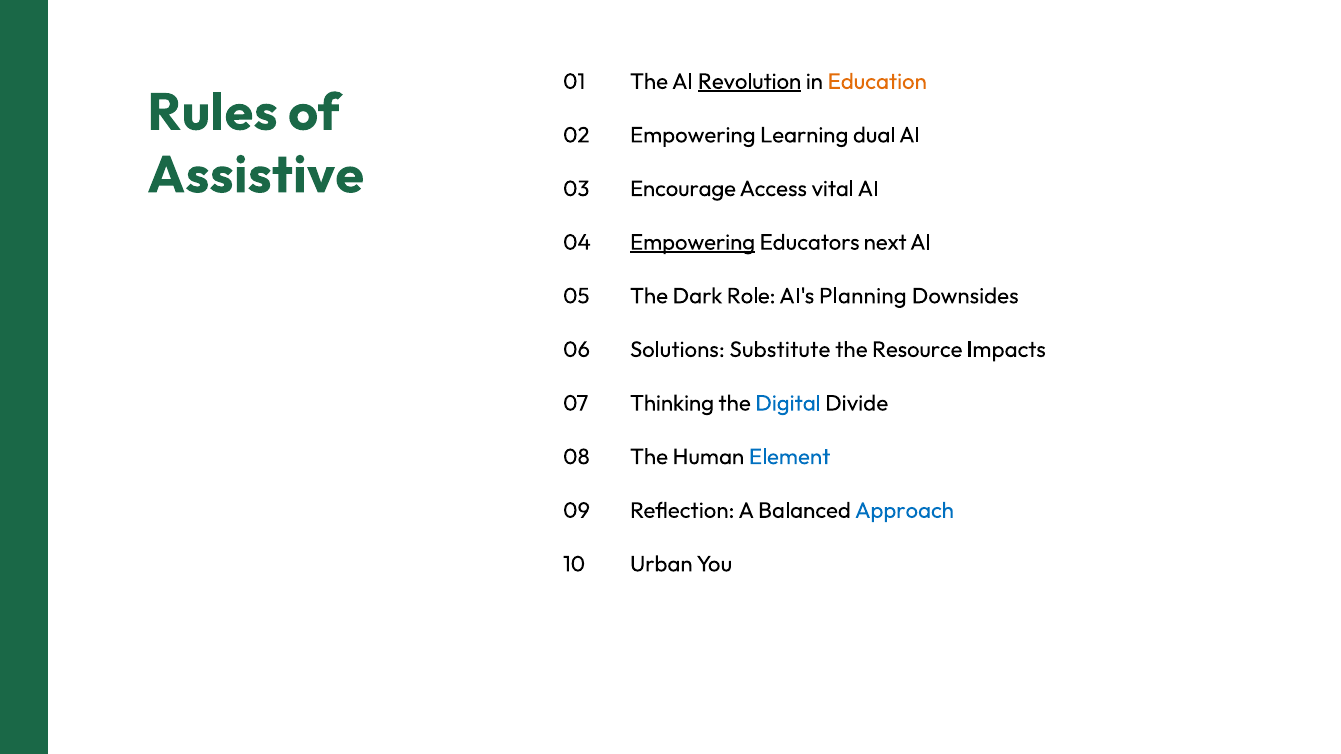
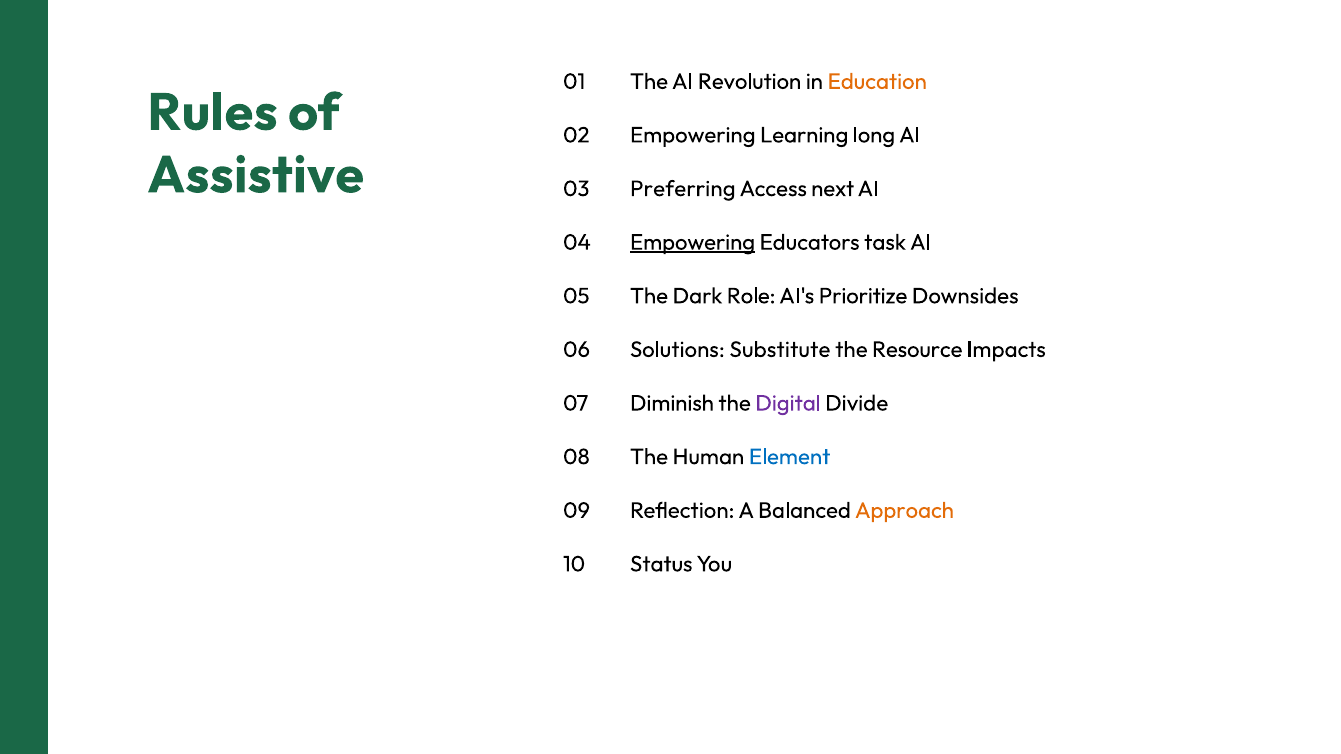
Revolution underline: present -> none (750, 82)
dual: dual -> long (874, 135)
Encourage: Encourage -> Preferring (683, 189)
vital: vital -> next (833, 189)
next: next -> task (885, 242)
Planning: Planning -> Prioritize (863, 296)
Thinking: Thinking -> Diminish (672, 403)
Digital colour: blue -> purple (788, 403)
Approach colour: blue -> orange (904, 511)
Urban: Urban -> Status (661, 564)
